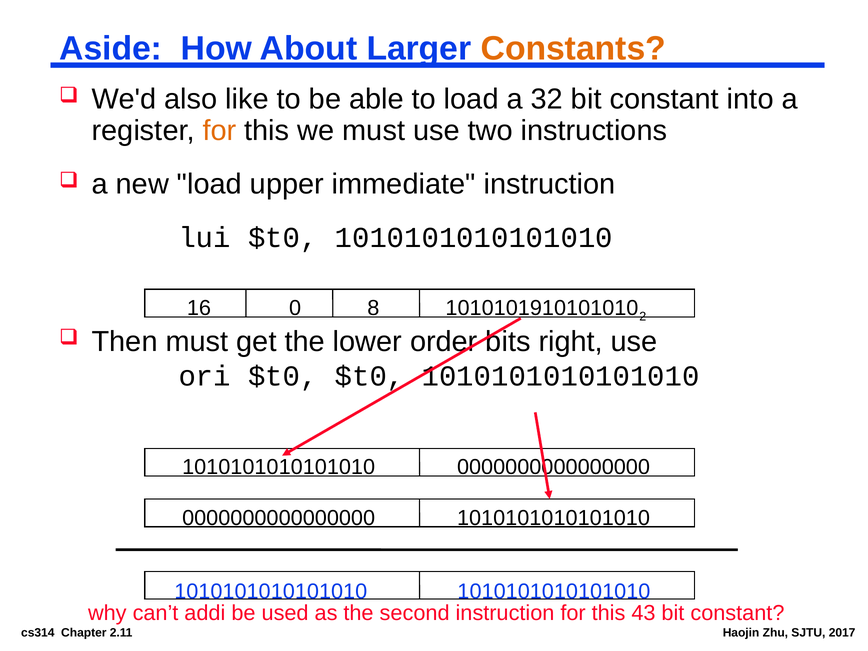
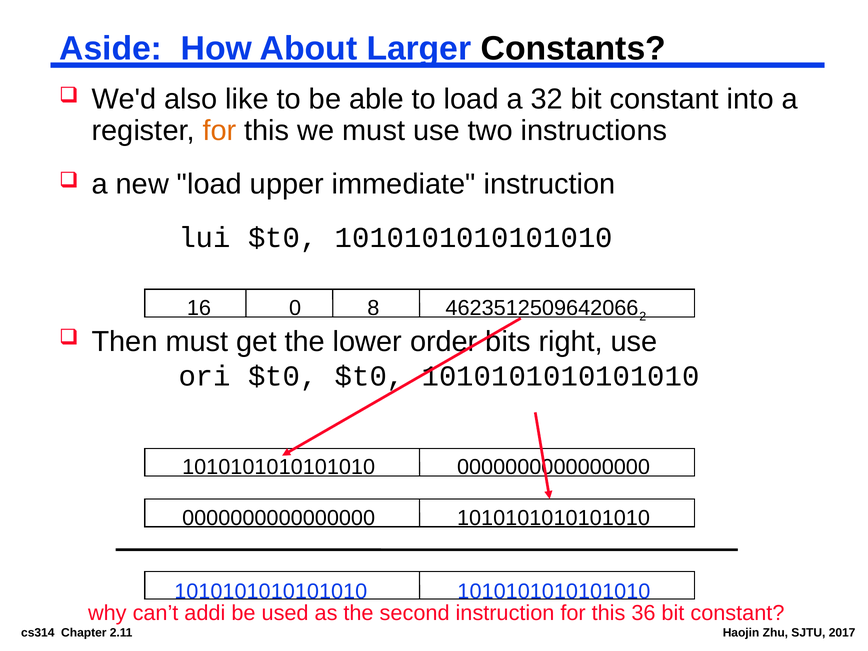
Constants colour: orange -> black (573, 48)
1010101910101010: 1010101910101010 -> 4623512509642066 (542, 308)
43: 43 -> 36 (643, 613)
